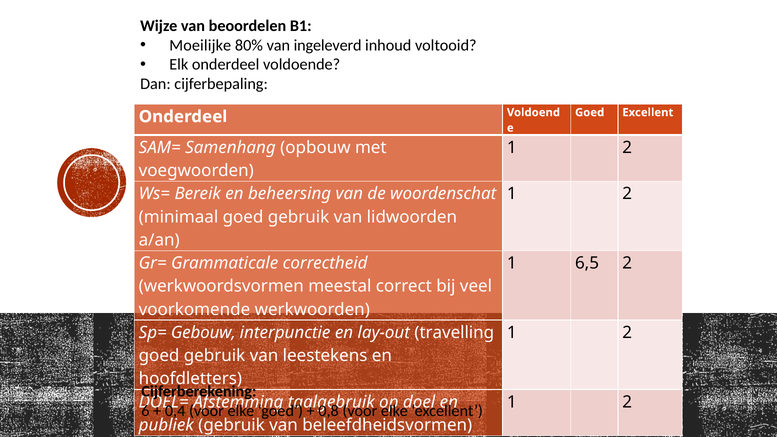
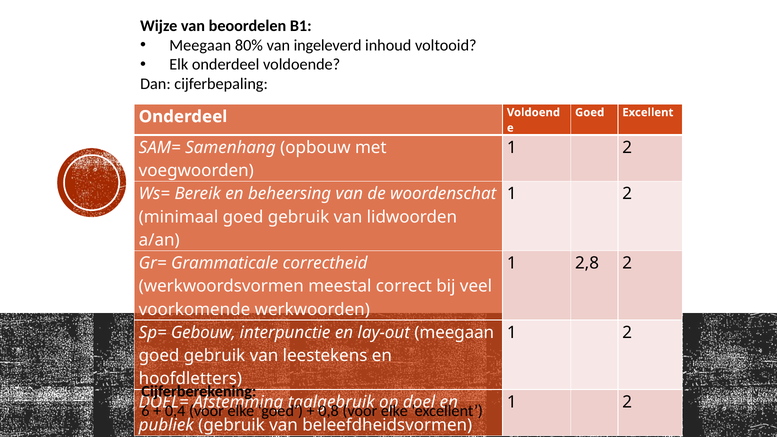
Moeilijke: Moeilijke -> Meegaan (200, 45)
6,5: 6,5 -> 2,8 (587, 263)
lay-out travelling: travelling -> meegaan (454, 333)
